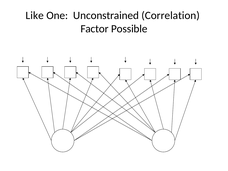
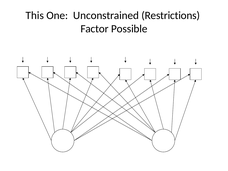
Like: Like -> This (35, 15)
Correlation: Correlation -> Restrictions (171, 15)
